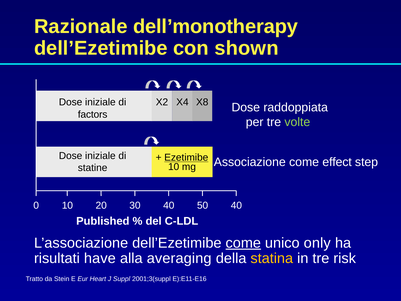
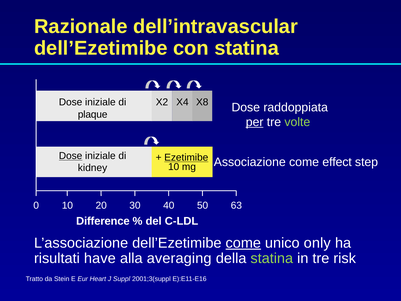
dell’monotherapy: dell’monotherapy -> dell’intravascular (215, 27)
con shown: shown -> statina (247, 48)
factors: factors -> plaque (93, 114)
per underline: none -> present (255, 122)
Dose underline: none -> present (71, 156)
statine: statine -> kidney (93, 168)
0 40: 40 -> 63 (236, 205)
Published: Published -> Difference (103, 221)
statina colour: yellow -> light green (272, 258)
